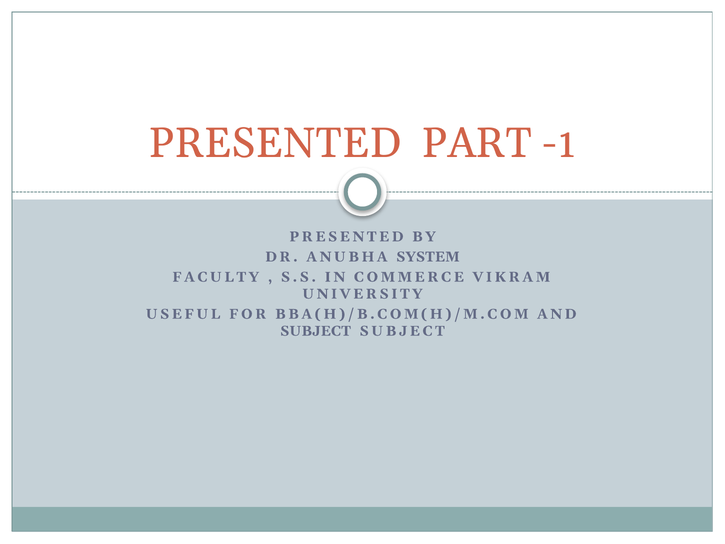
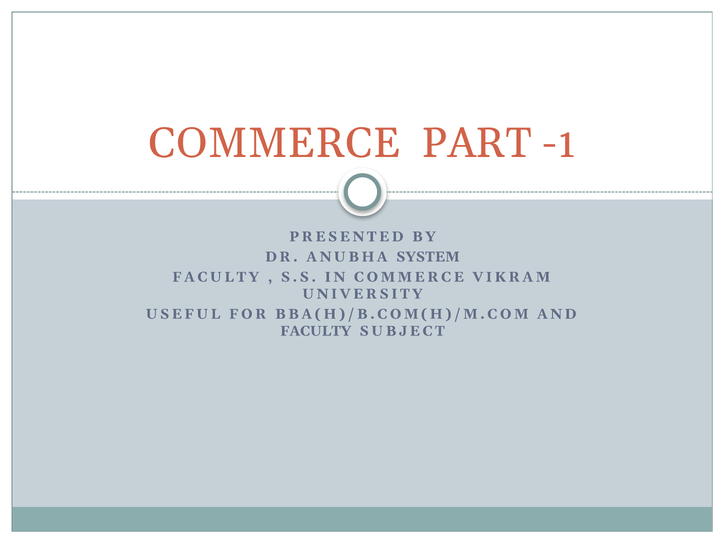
PRESENTED: PRESENTED -> COMMERCE (275, 143)
SUBJECT: SUBJECT -> FACULTY (316, 331)
